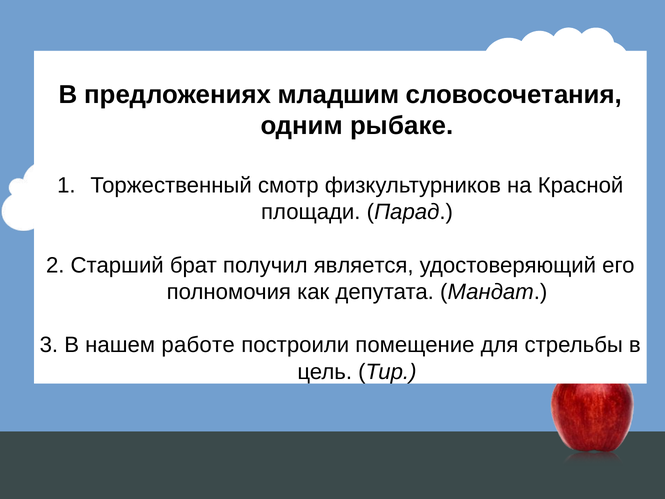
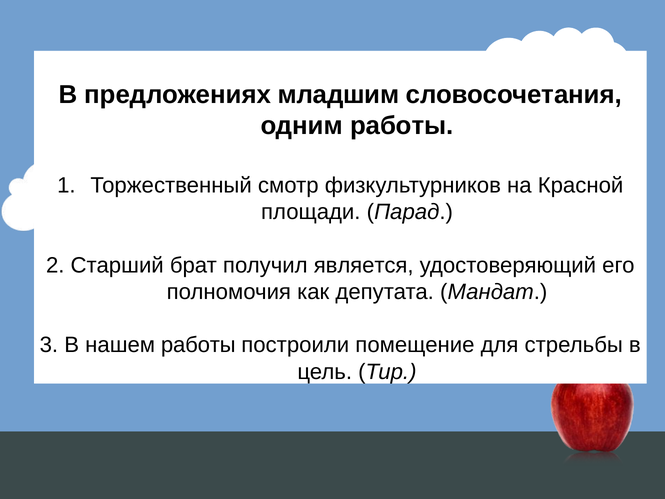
одним рыбаке: рыбаке -> работы (402, 126)
нашем работе: работе -> работы (198, 345)
